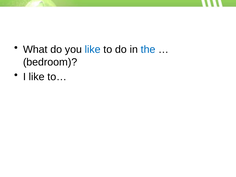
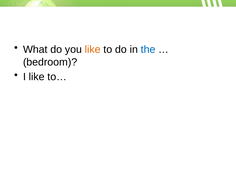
like colour: blue -> orange (93, 50)
